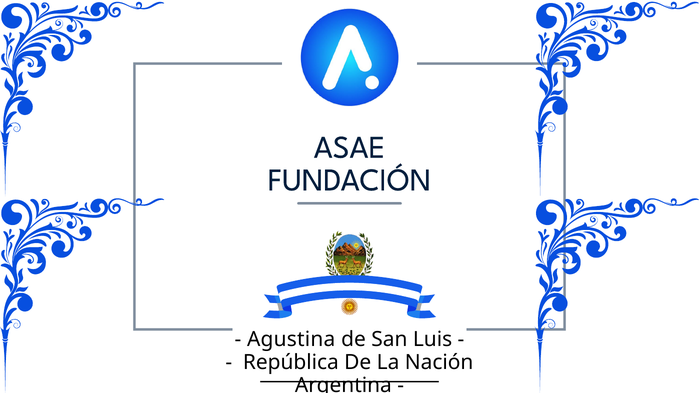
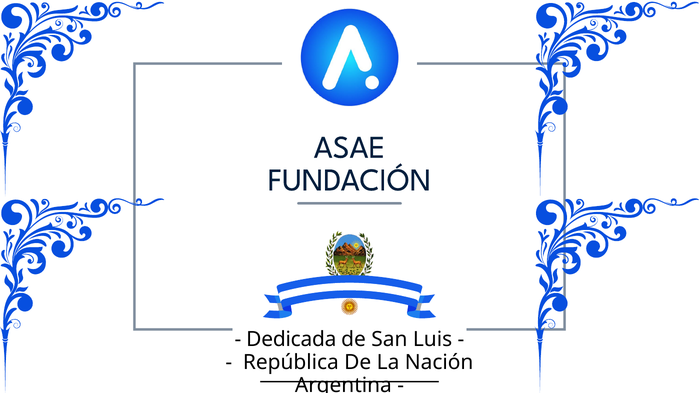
Agustina: Agustina -> Dedicada (291, 339)
